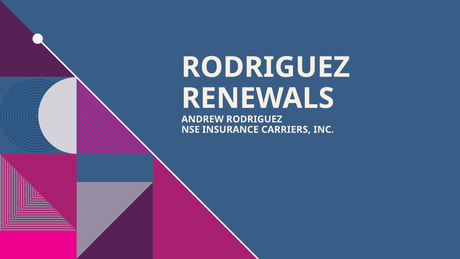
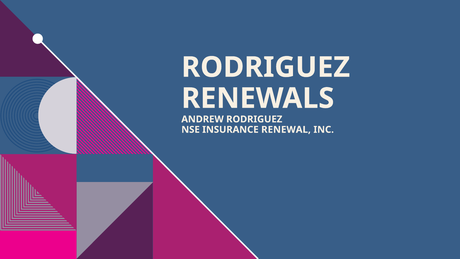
CARRIERS: CARRIERS -> RENEWAL (286, 129)
